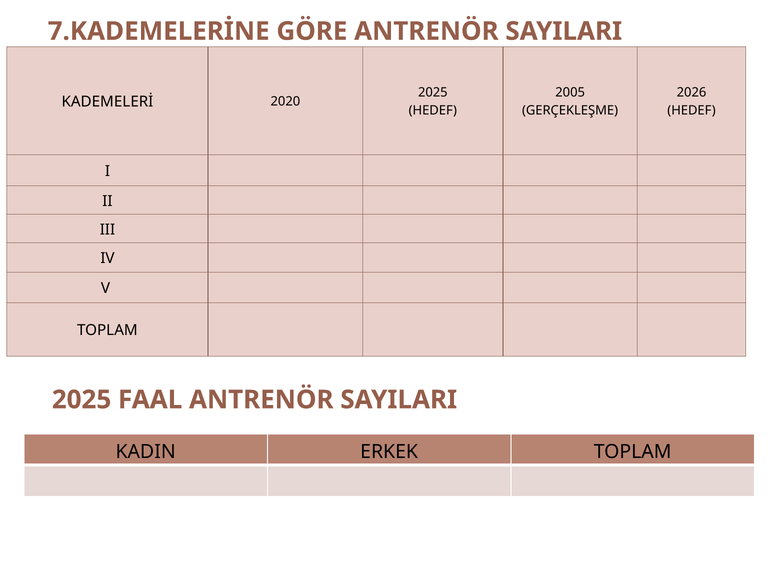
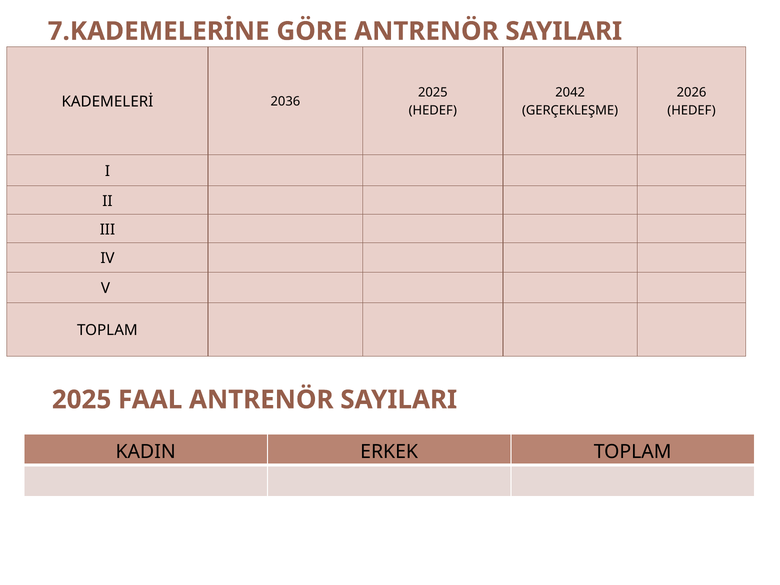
2005: 2005 -> 2042 (570, 93)
2020: 2020 -> 2036 (285, 101)
